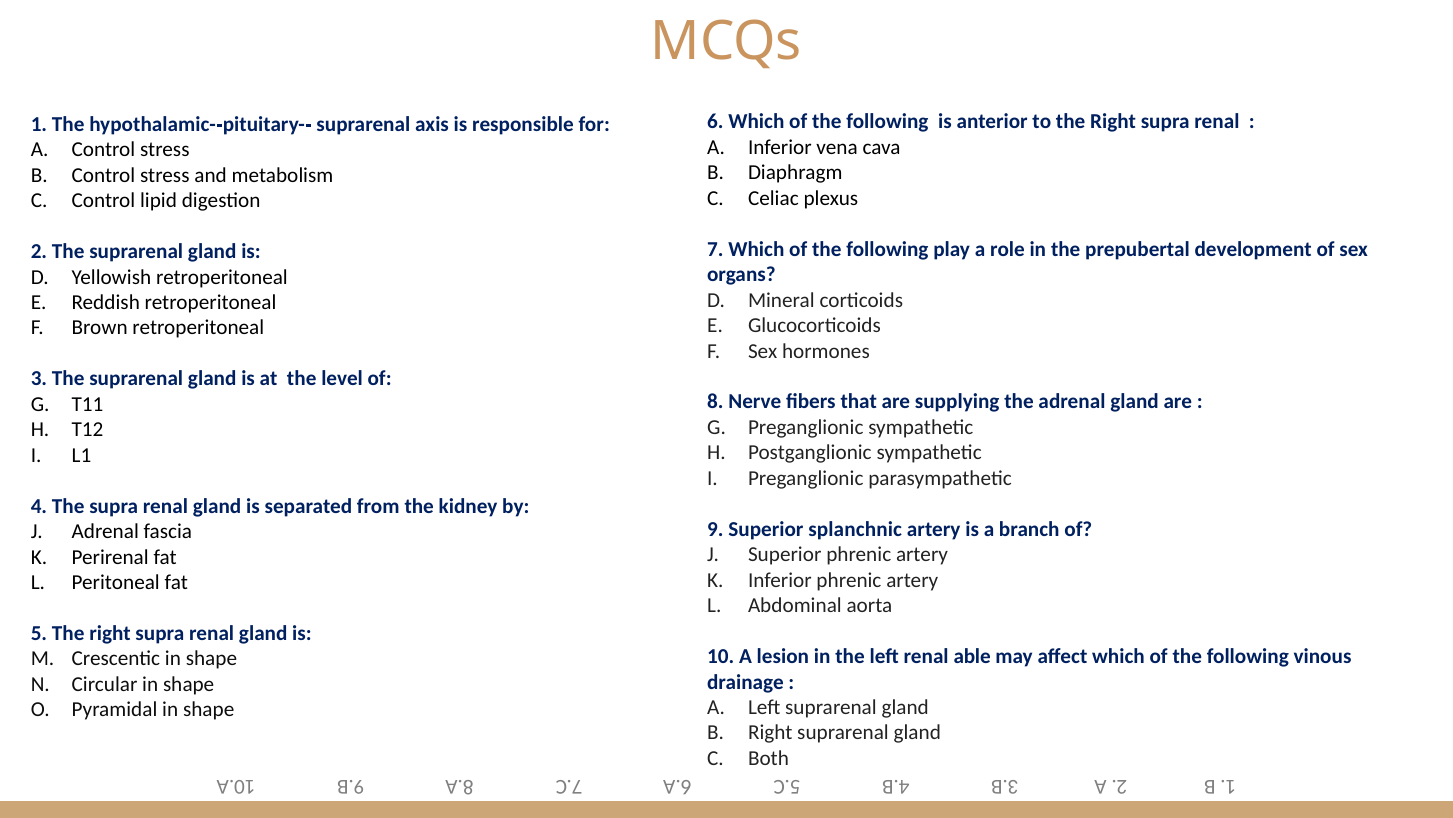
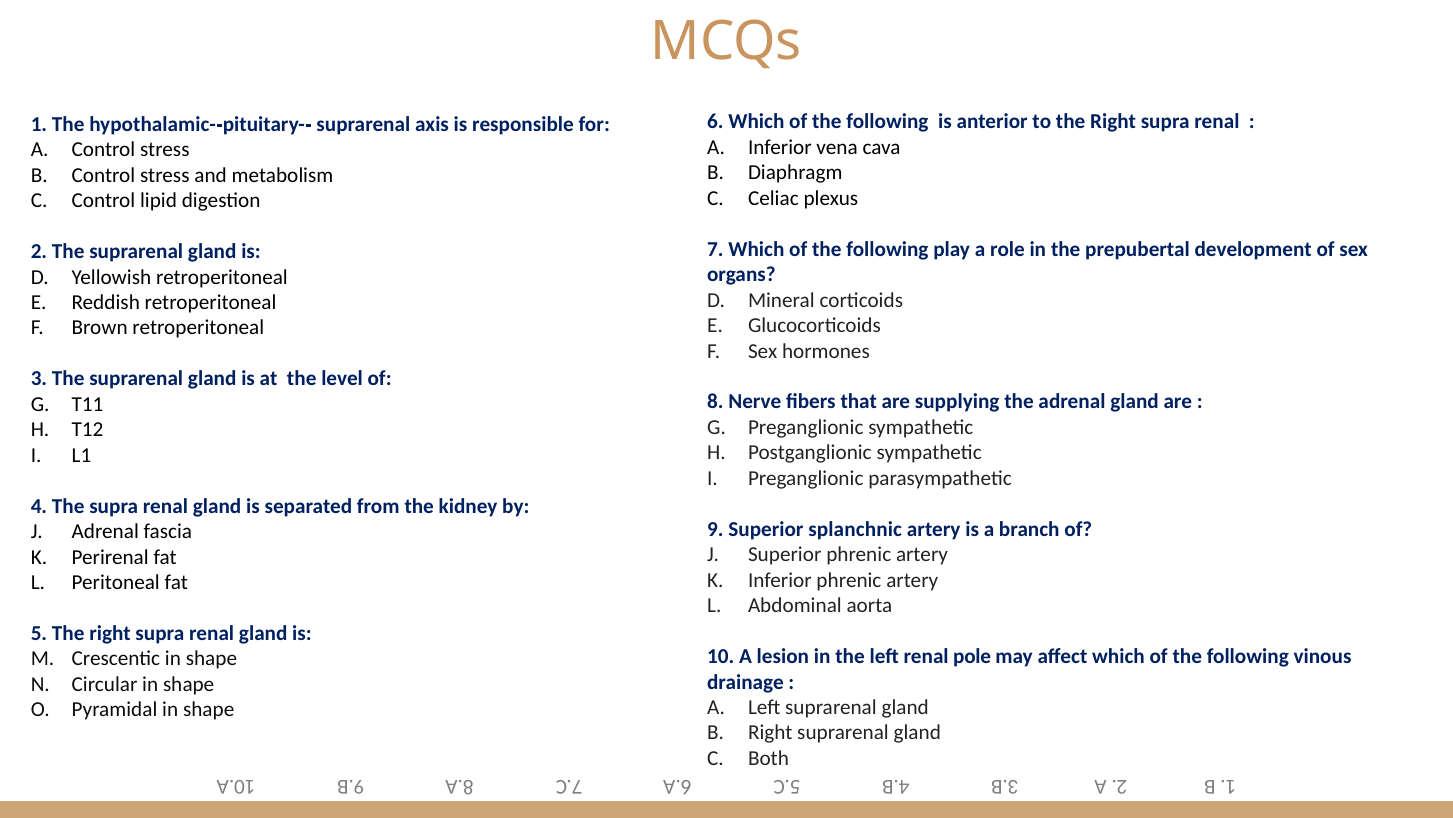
able: able -> pole (972, 656)
